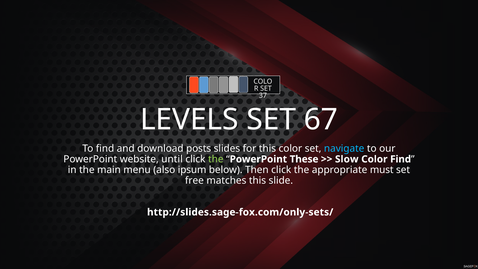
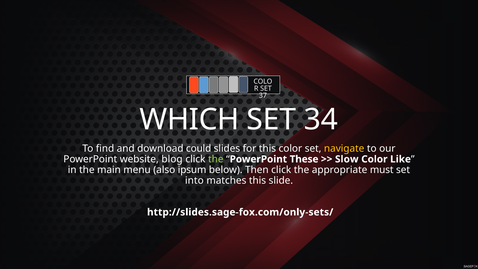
LEVELS: LEVELS -> WHICH (189, 119)
67: 67 -> 34 (321, 119)
posts: posts -> could (199, 148)
navigate colour: light blue -> yellow (344, 148)
until: until -> blog (172, 159)
Color Find: Find -> Like (401, 159)
free: free -> into (194, 181)
